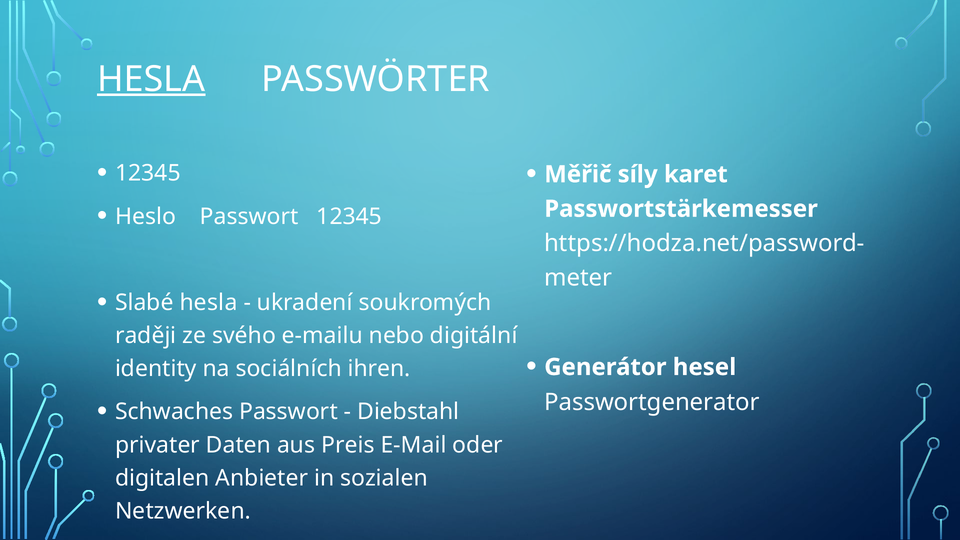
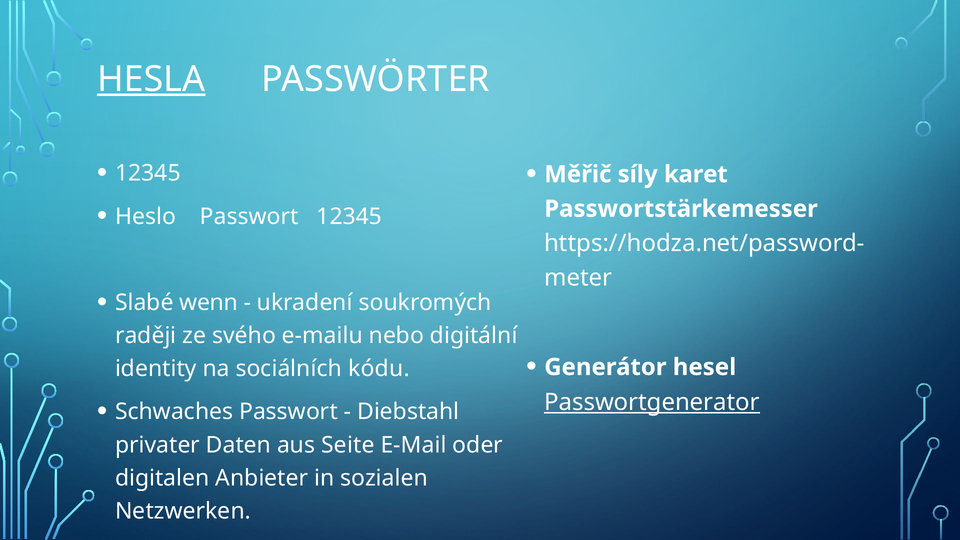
Slabé hesla: hesla -> wenn (209, 303)
ihren: ihren -> kódu (379, 369)
Passwortgenerator underline: none -> present (652, 402)
Preis: Preis -> Seite (348, 445)
